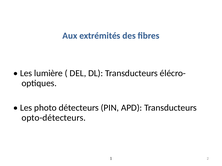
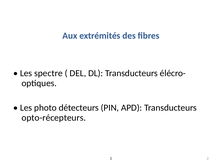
lumière: lumière -> spectre (48, 73)
opto-détecteurs: opto-détecteurs -> opto-récepteurs (54, 118)
